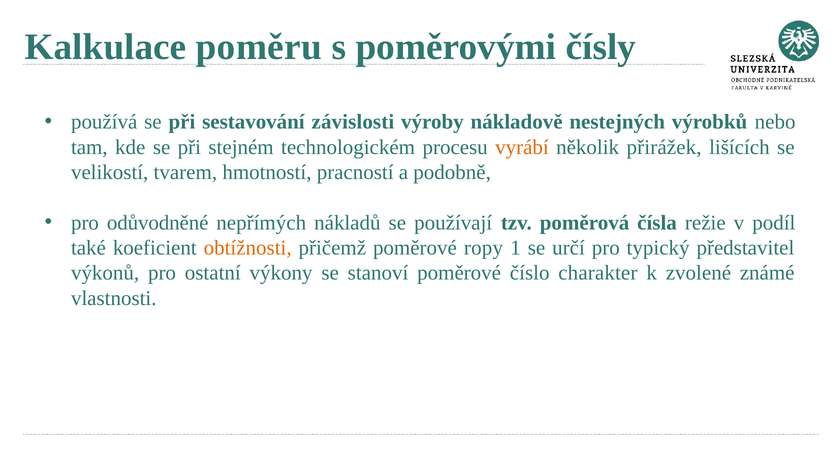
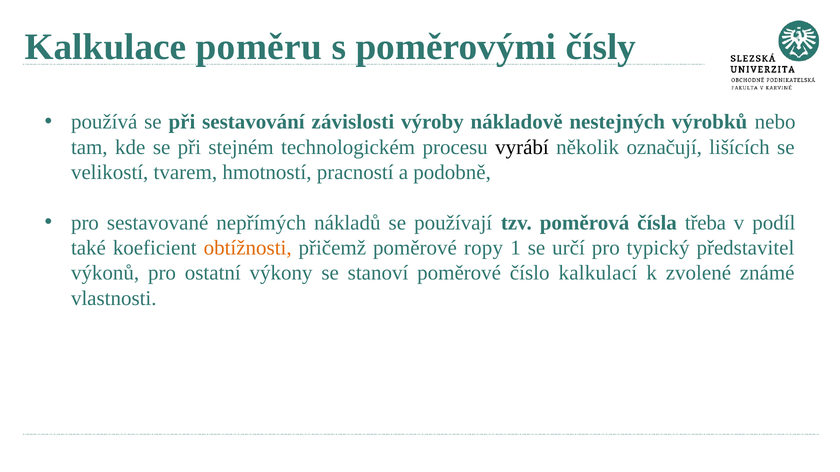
vyrábí colour: orange -> black (522, 147)
přirážek: přirážek -> označují (664, 147)
odůvodněné: odůvodněné -> sestavované (158, 223)
režie: režie -> třeba (705, 223)
charakter: charakter -> kalkulací (598, 273)
